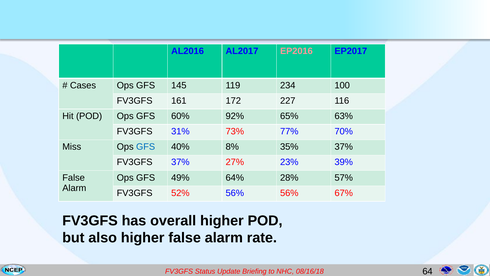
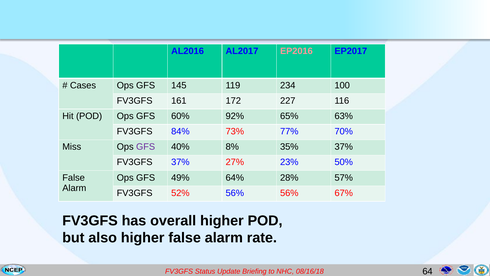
31%: 31% -> 84% (180, 131)
GFS colour: blue -> purple (146, 147)
39%: 39% -> 50% (344, 162)
